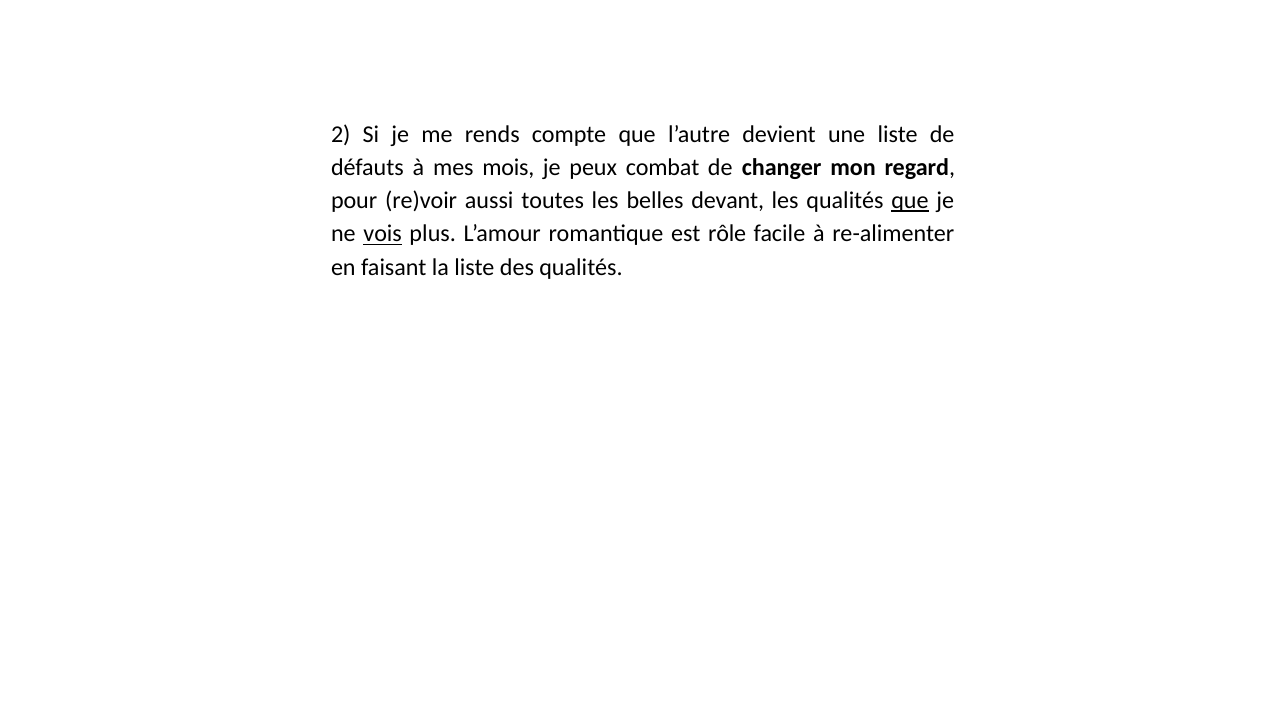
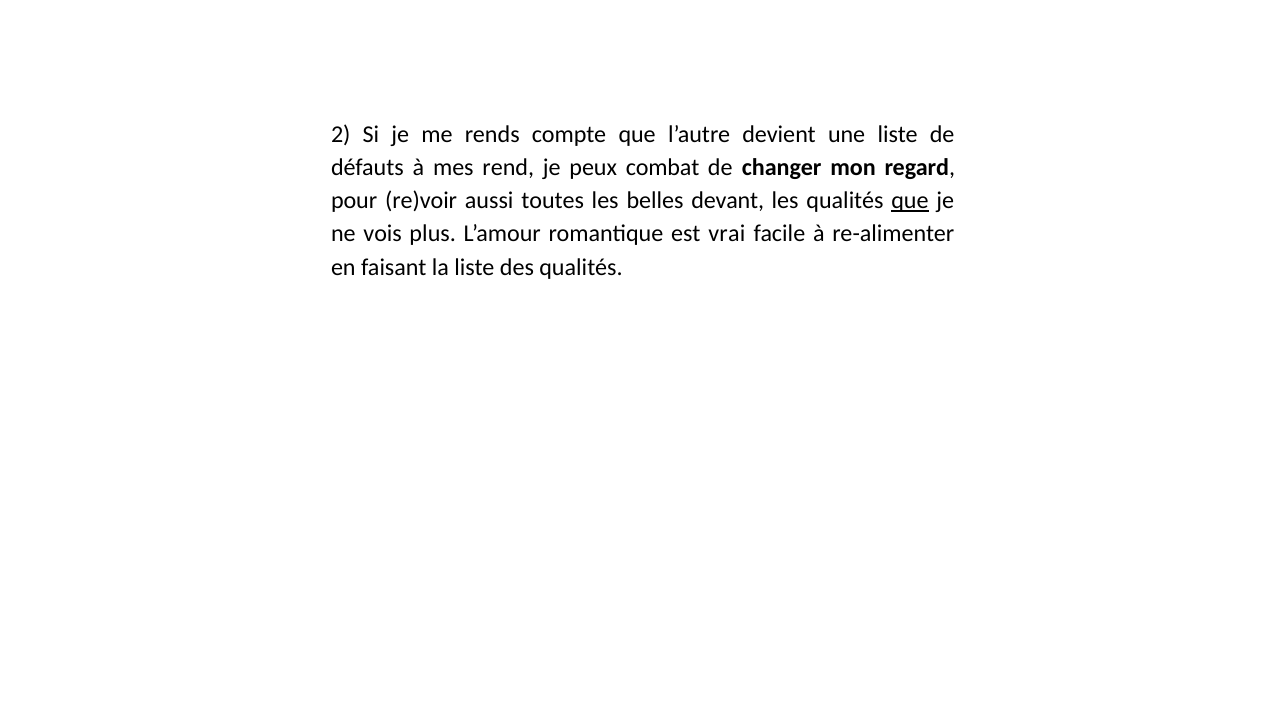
mois: mois -> rend (508, 168)
vois underline: present -> none (383, 234)
rôle: rôle -> vrai (727, 234)
